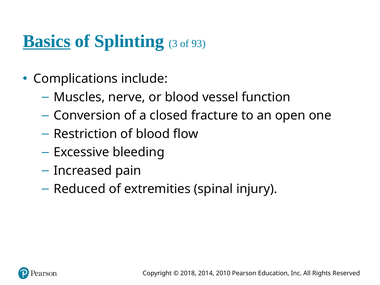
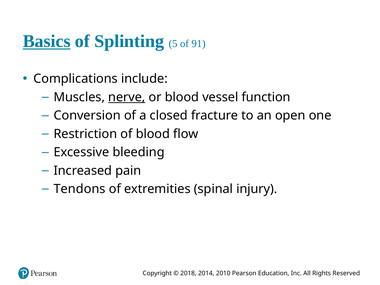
3: 3 -> 5 (173, 44)
93: 93 -> 91 (199, 44)
nerve underline: none -> present (127, 97)
Reduced: Reduced -> Tendons (80, 189)
